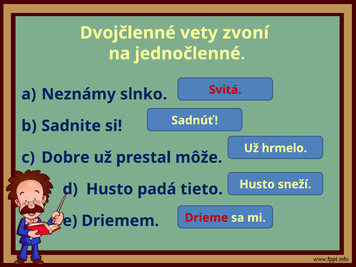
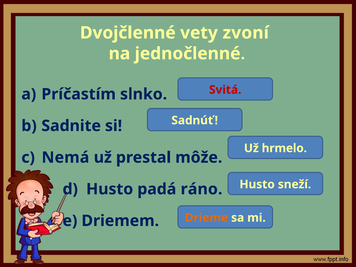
Neznámy: Neznámy -> Príčastím (79, 94)
Dobre: Dobre -> Nemá (65, 157)
tieto: tieto -> ráno (202, 189)
Drieme colour: red -> orange (206, 218)
